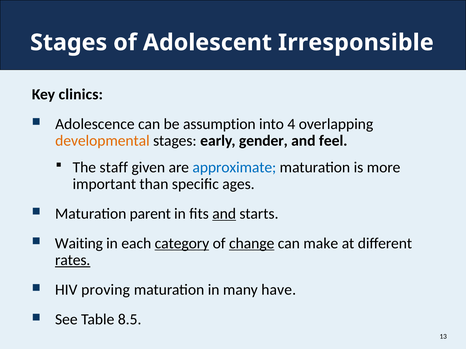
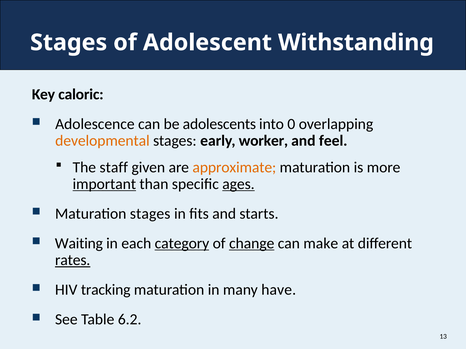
Irresponsible: Irresponsible -> Withstanding (356, 43)
clinics: clinics -> caloric (81, 95)
assumption: assumption -> adolescents (219, 124)
4: 4 -> 0 (291, 124)
gender: gender -> worker (263, 141)
approximate colour: blue -> orange (234, 167)
important underline: none -> present (104, 184)
ages underline: none -> present (238, 184)
Maturation parent: parent -> stages (150, 214)
and underline: present -> none (224, 214)
proving: proving -> tracking (106, 290)
8.5: 8.5 -> 6.2 (130, 320)
